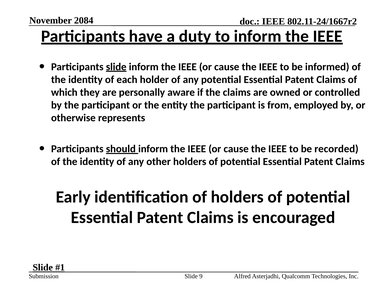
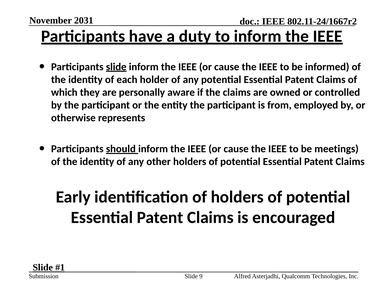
2084: 2084 -> 2031 (84, 20)
recorded: recorded -> meetings (337, 149)
